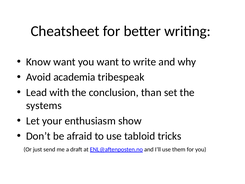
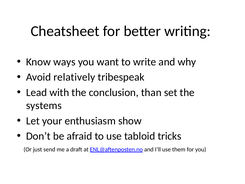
Know want: want -> ways (64, 62)
academia: academia -> relatively (74, 77)
